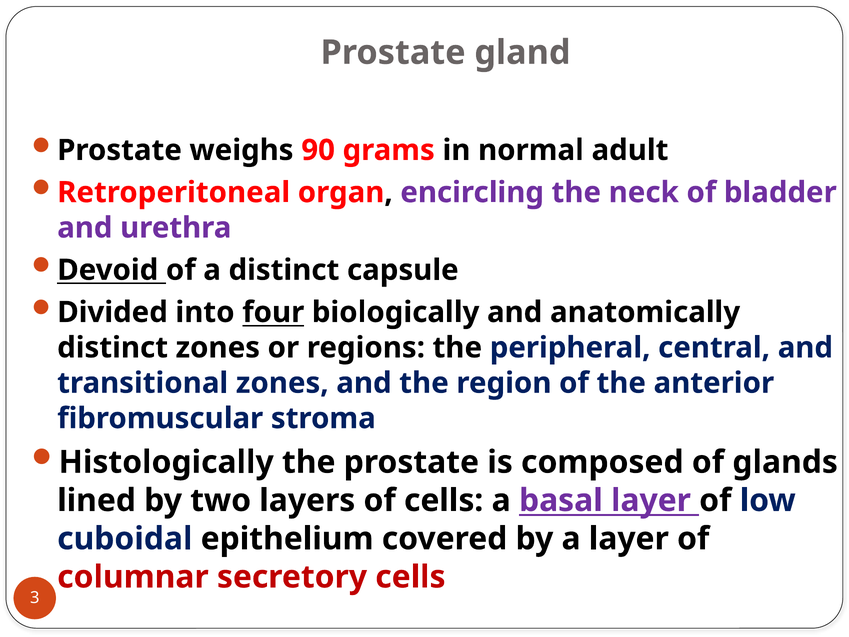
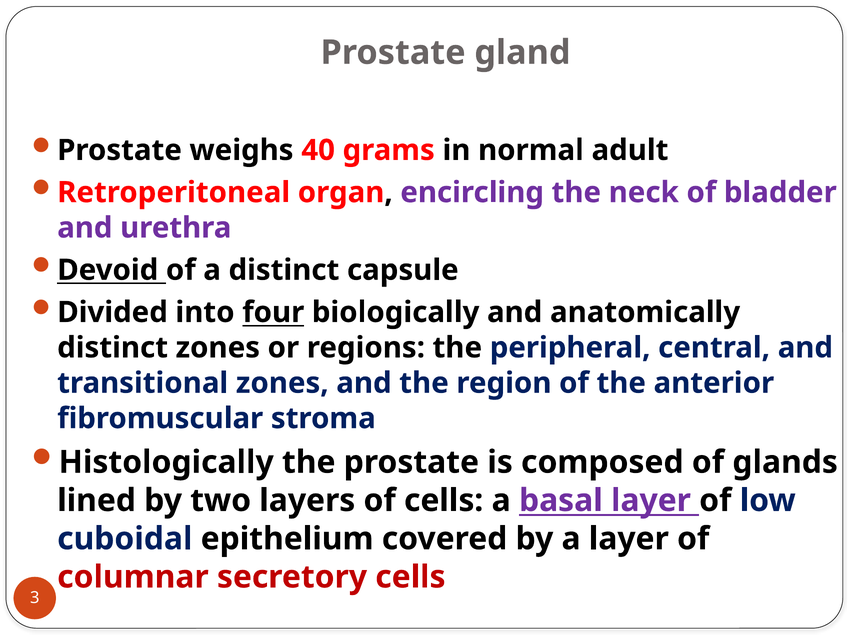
90: 90 -> 40 (318, 150)
